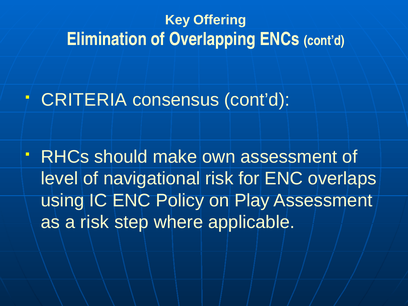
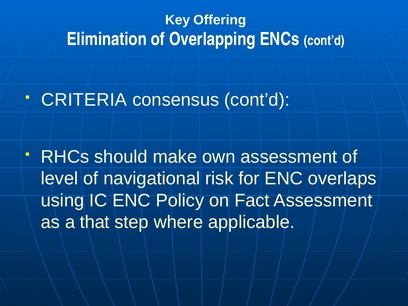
Play: Play -> Fact (252, 200)
a risk: risk -> that (95, 222)
